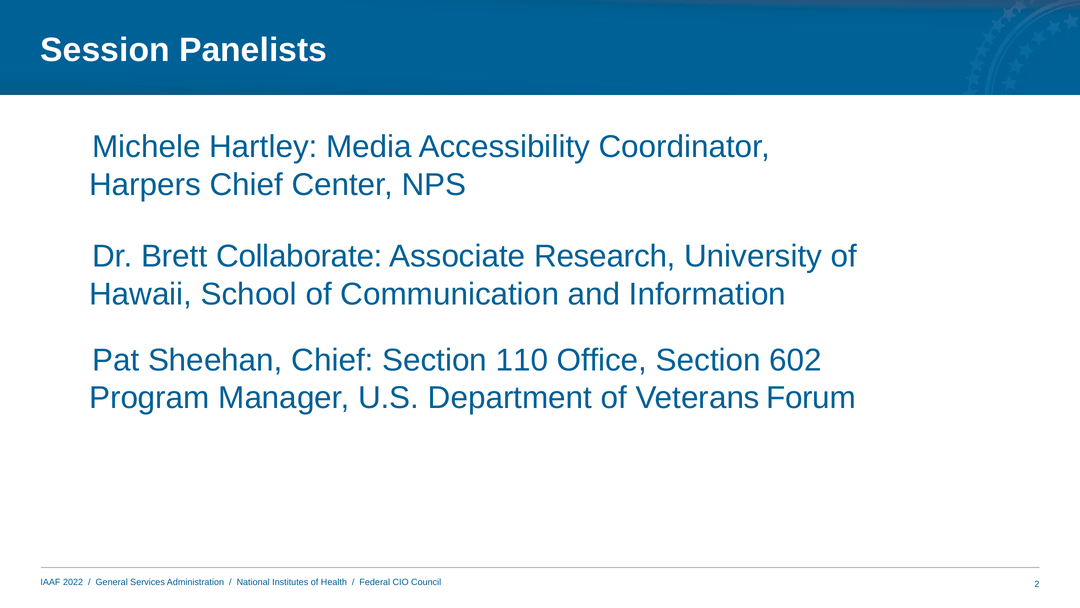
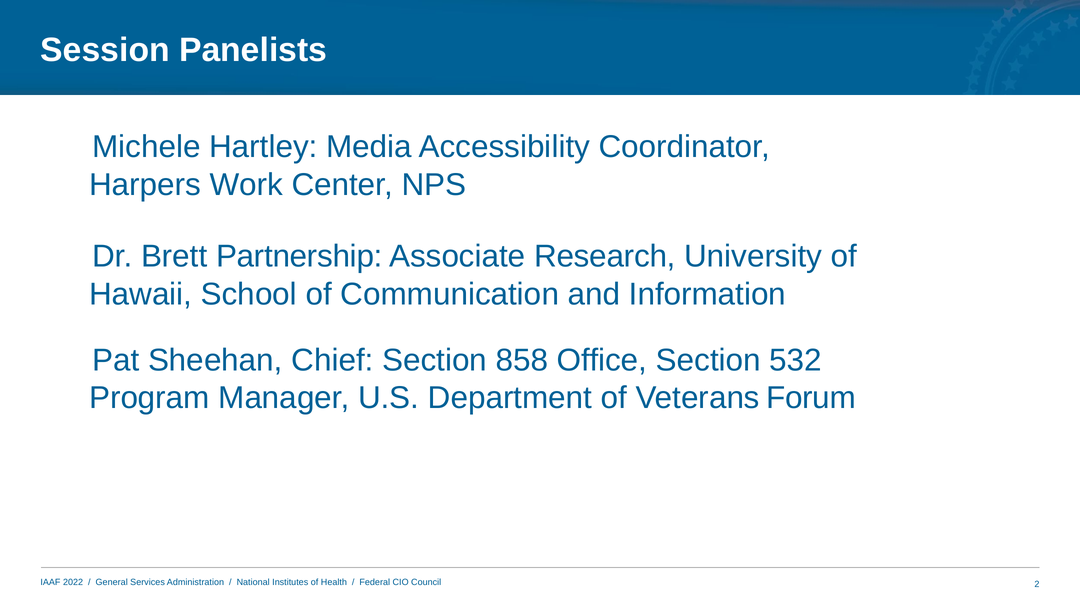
Harpers Chief: Chief -> Work (246, 184)
Collaborate: Collaborate -> Partnership (299, 256)
110: 110 -> 858 (522, 360)
602: 602 -> 532 (796, 360)
